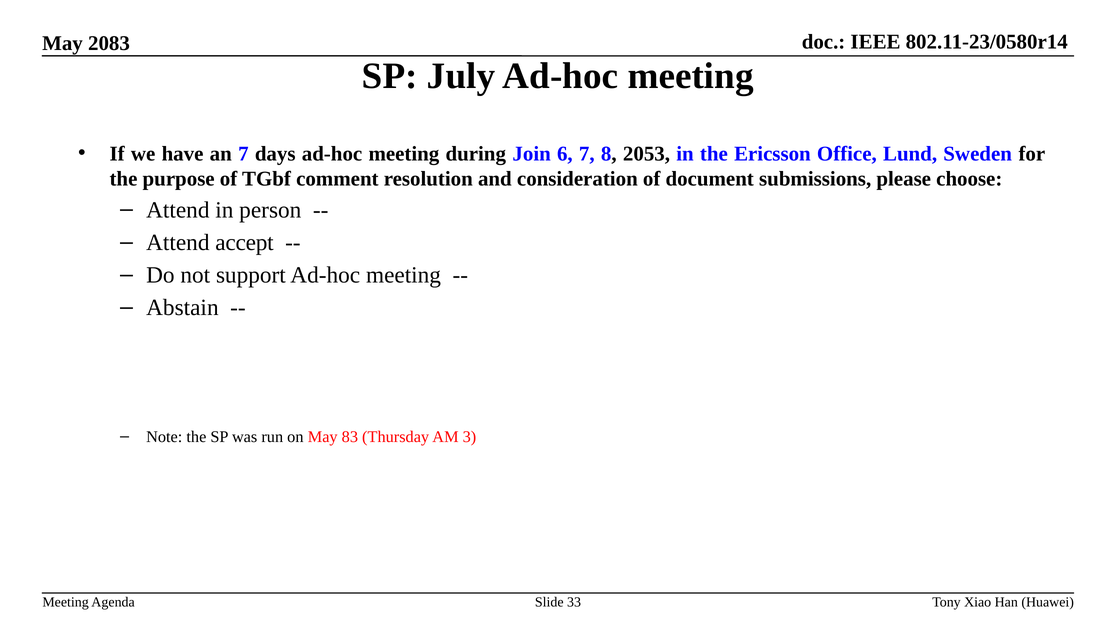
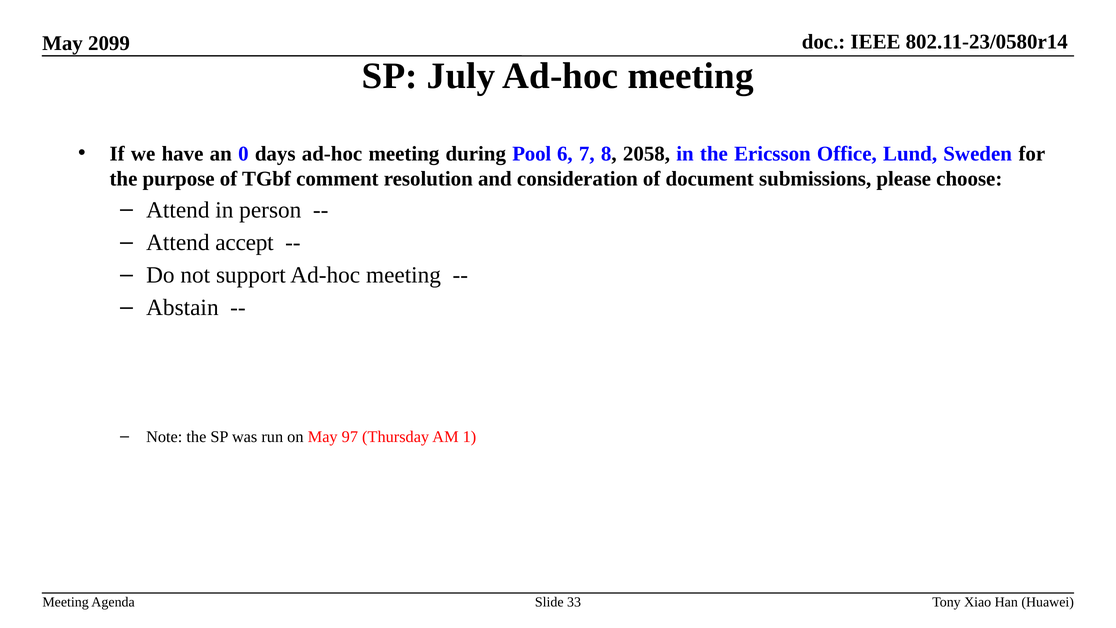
2083: 2083 -> 2099 (109, 43)
an 7: 7 -> 0 (243, 154)
Join: Join -> Pool (532, 154)
2053: 2053 -> 2058 (646, 154)
83: 83 -> 97 (350, 437)
3: 3 -> 1 (469, 437)
